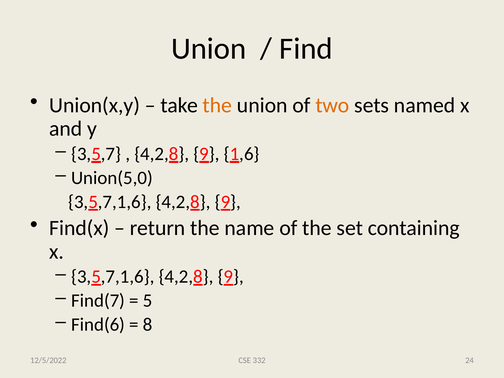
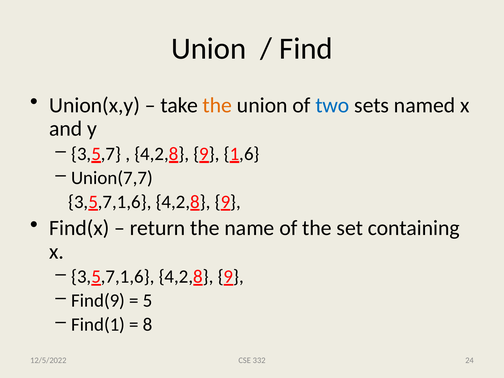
two colour: orange -> blue (332, 105)
Union(5,0: Union(5,0 -> Union(7,7 (112, 178)
Find(7: Find(7 -> Find(9 (98, 301)
Find(6: Find(6 -> Find(1 (98, 325)
